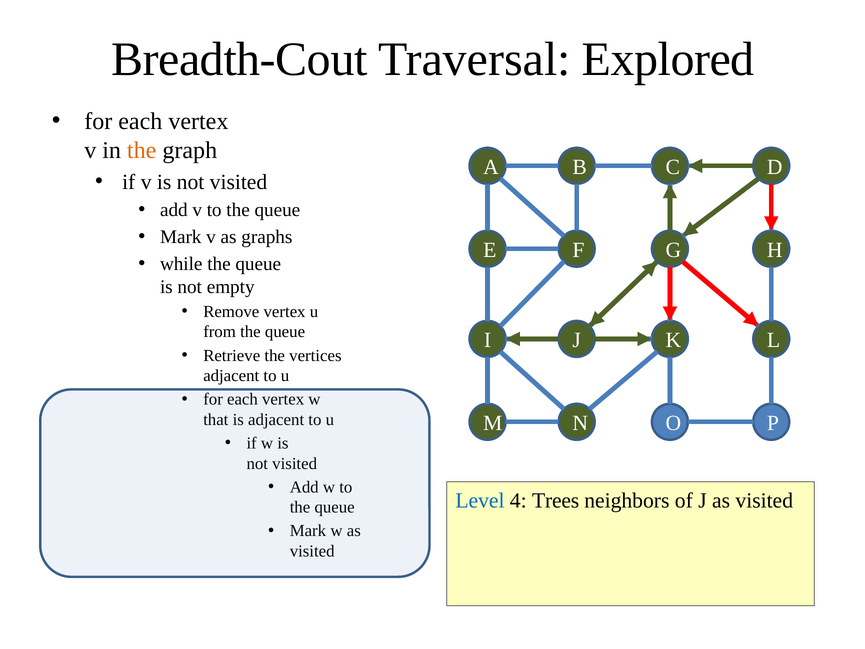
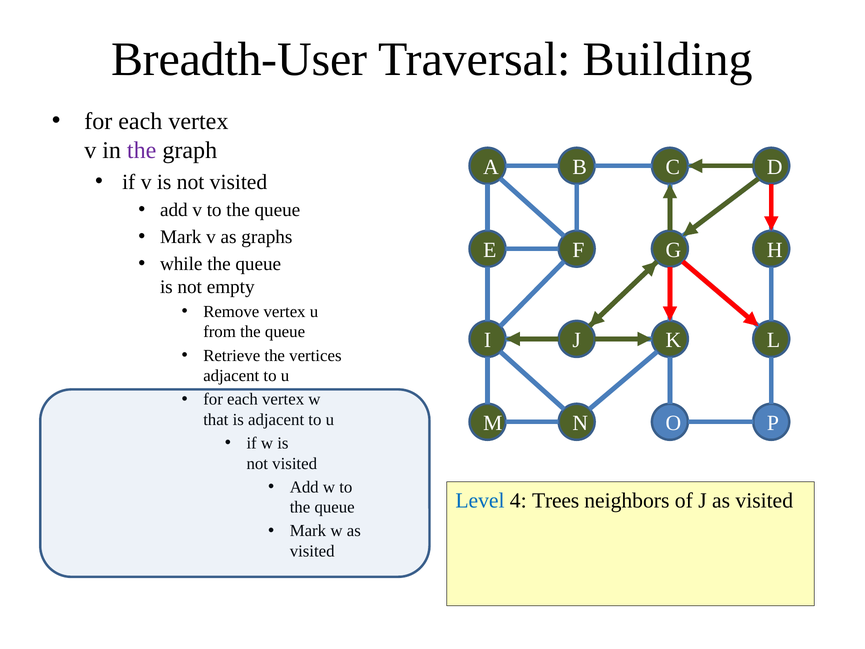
Breadth-Cout: Breadth-Cout -> Breadth-User (239, 60)
Explored: Explored -> Building (668, 60)
the colour: orange -> purple (142, 150)
